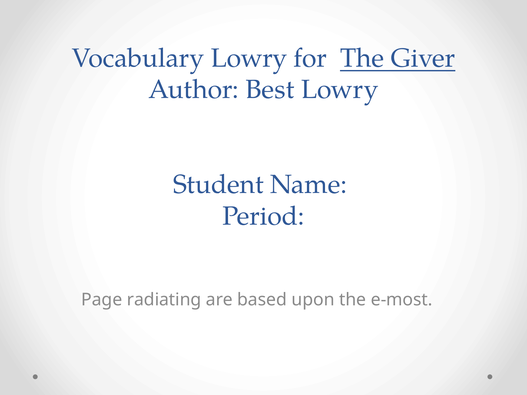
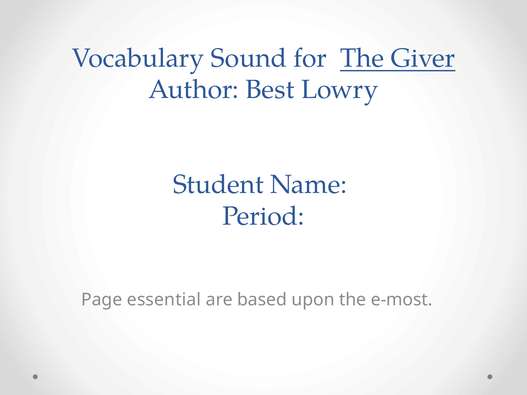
Vocabulary Lowry: Lowry -> Sound (249, 58)
radiating: radiating -> essential (164, 300)
